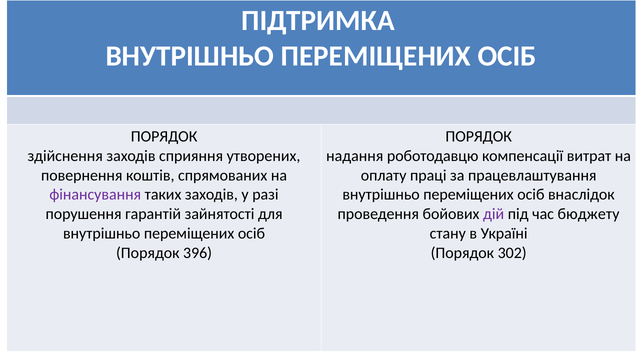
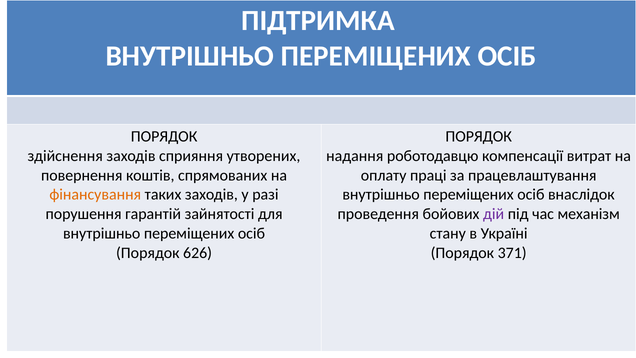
фінансування colour: purple -> orange (95, 195)
бюджету: бюджету -> механізм (589, 214)
396: 396 -> 626 (198, 253)
302: 302 -> 371 (512, 253)
